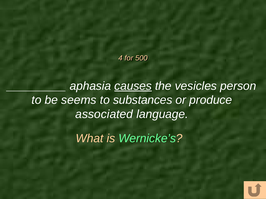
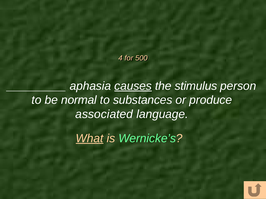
vesicles: vesicles -> stimulus (196, 86)
seems: seems -> normal (79, 100)
What underline: none -> present (90, 139)
